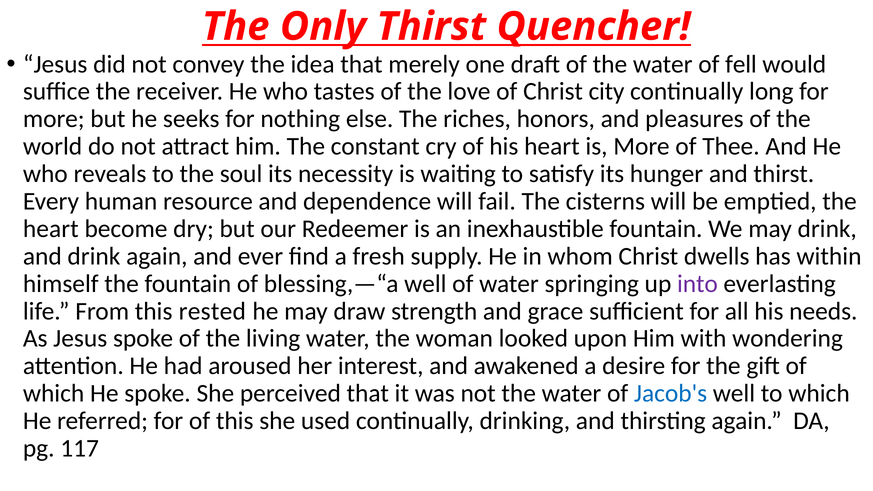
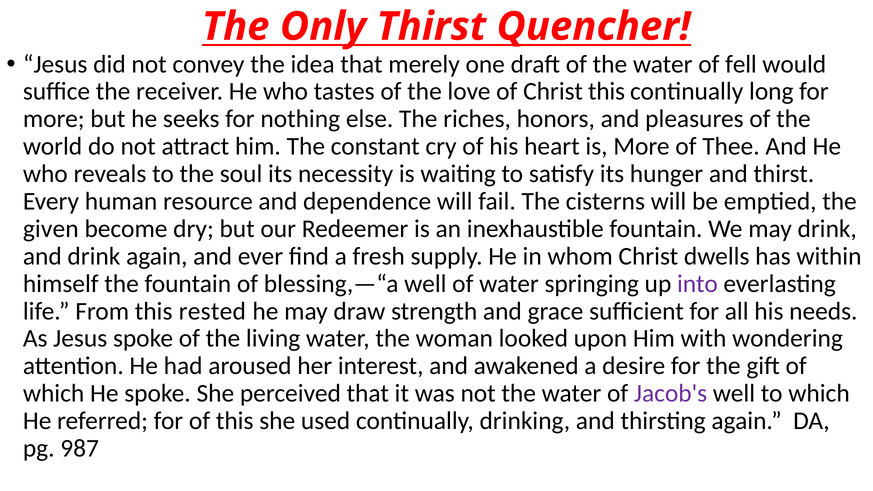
Christ city: city -> this (607, 92)
heart: heart -> given (51, 229)
Jacob's colour: blue -> purple (671, 394)
117: 117 -> 987 (80, 448)
